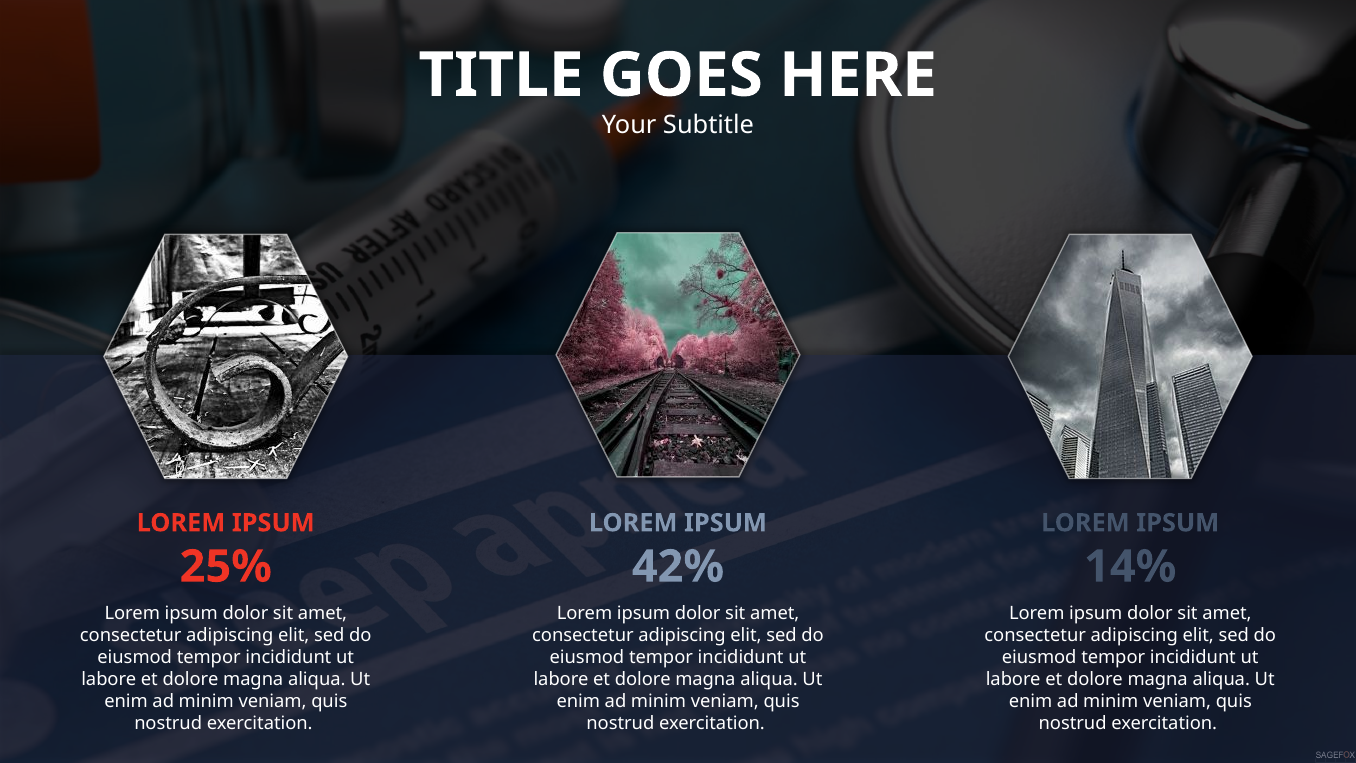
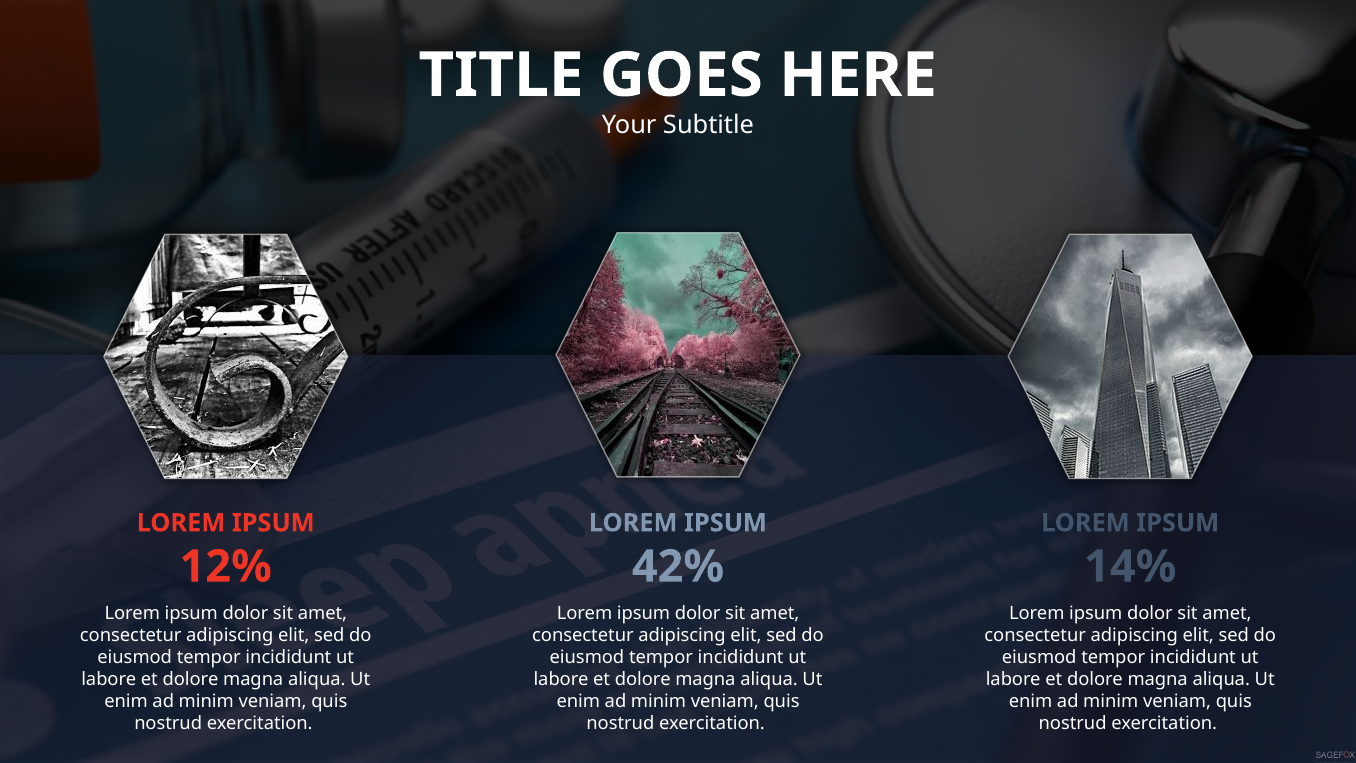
25%: 25% -> 12% (226, 567)
